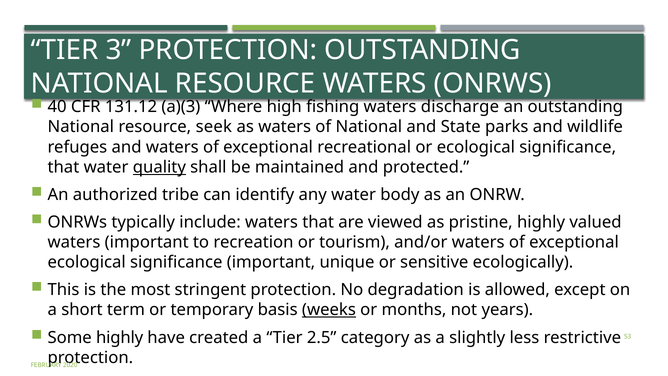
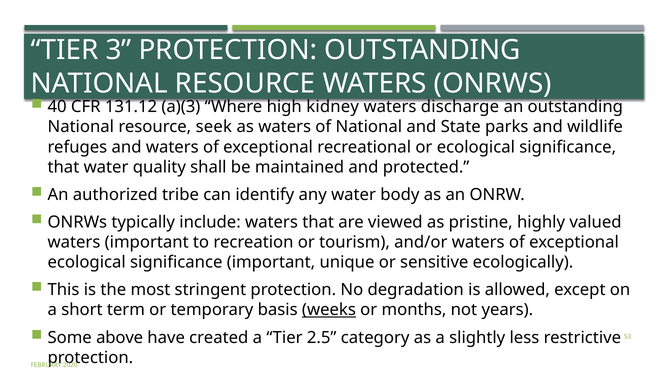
fishing: fishing -> kidney (333, 107)
quality underline: present -> none (159, 167)
Some highly: highly -> above (120, 337)
